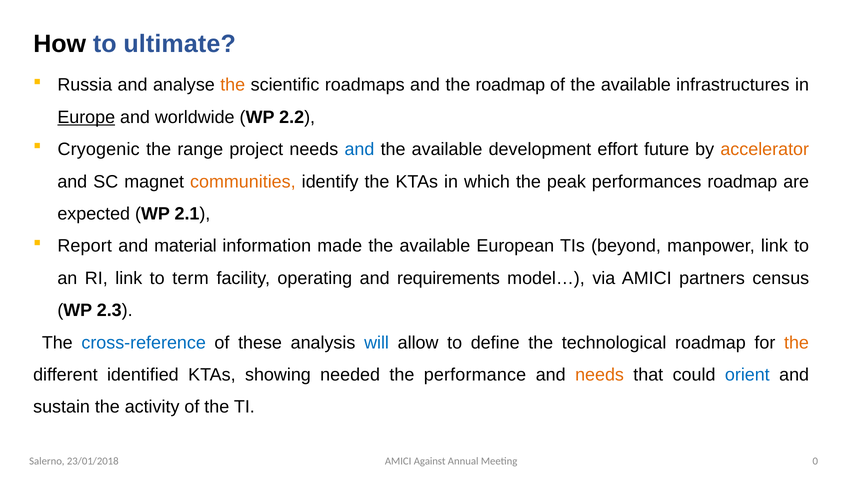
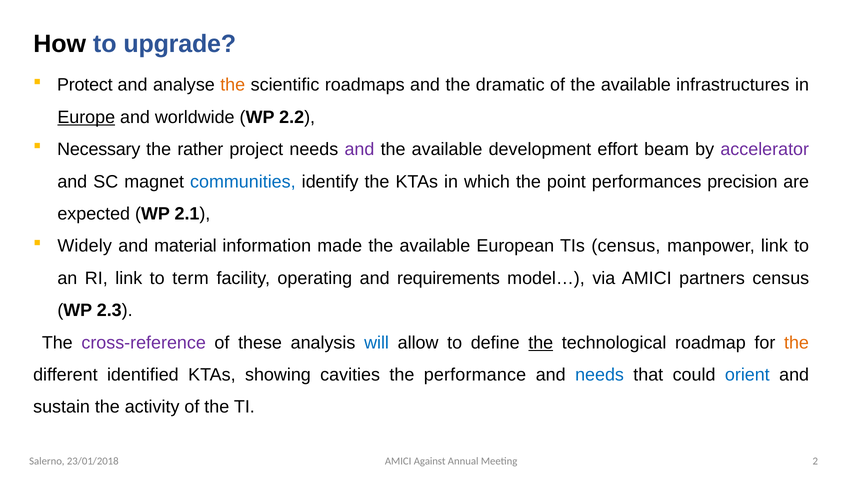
ultimate: ultimate -> upgrade (180, 44)
Russia: Russia -> Protect (85, 85)
the roadmap: roadmap -> dramatic (510, 85)
Cryogenic: Cryogenic -> Necessary (99, 150)
range: range -> rather (200, 150)
and colour: blue -> purple (359, 150)
future: future -> beam (667, 150)
accelerator colour: orange -> purple (765, 150)
communities colour: orange -> blue (243, 182)
peak: peak -> point (566, 182)
performances roadmap: roadmap -> precision (742, 182)
Report: Report -> Widely (85, 246)
TIs beyond: beyond -> census (626, 246)
cross-reference colour: blue -> purple (144, 343)
the underline: none -> present (541, 343)
needed: needed -> cavities (350, 375)
needs colour: orange -> blue (600, 375)
0: 0 -> 2 (815, 461)
